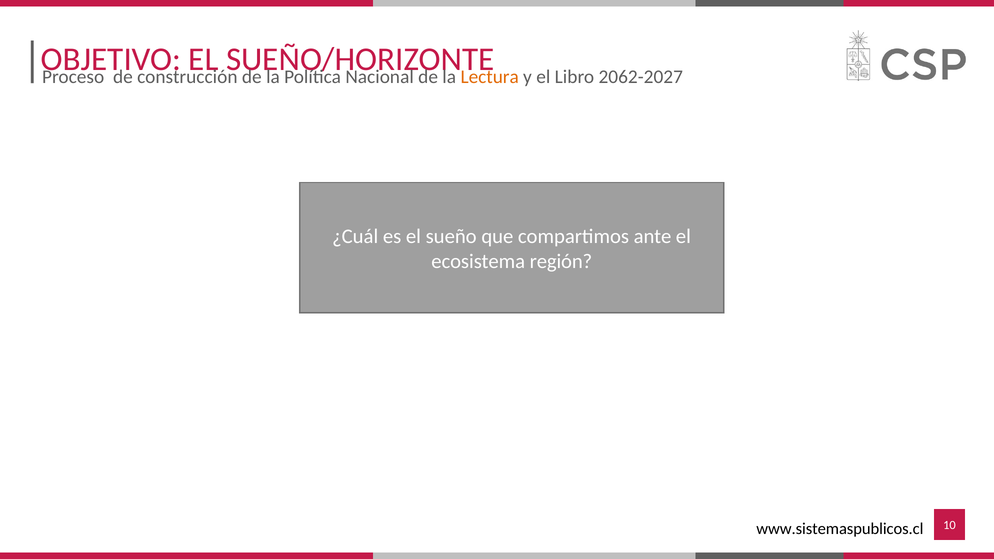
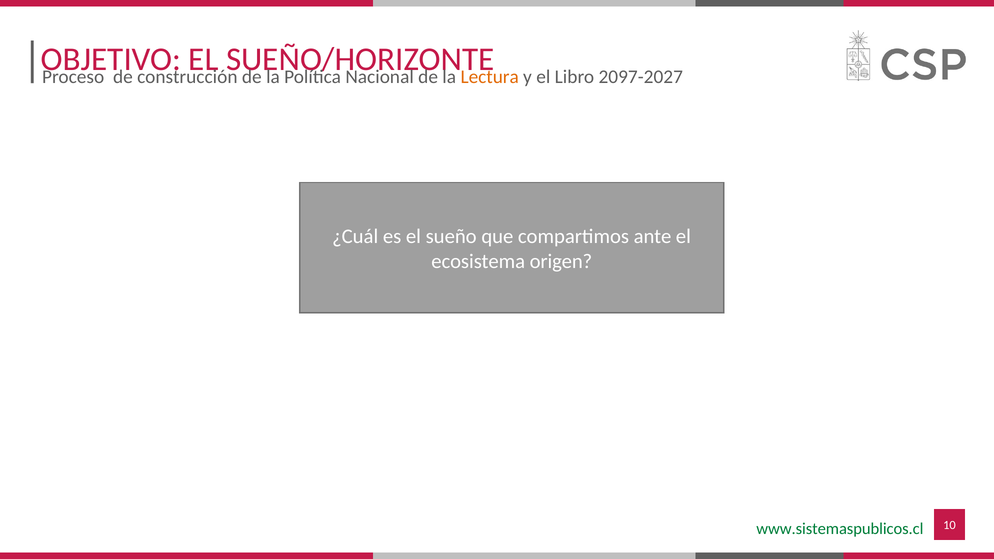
2062-2027: 2062-2027 -> 2097-2027 (641, 77)
región: región -> origen (561, 261)
www.sistemaspublicos.cl colour: black -> green (840, 529)
